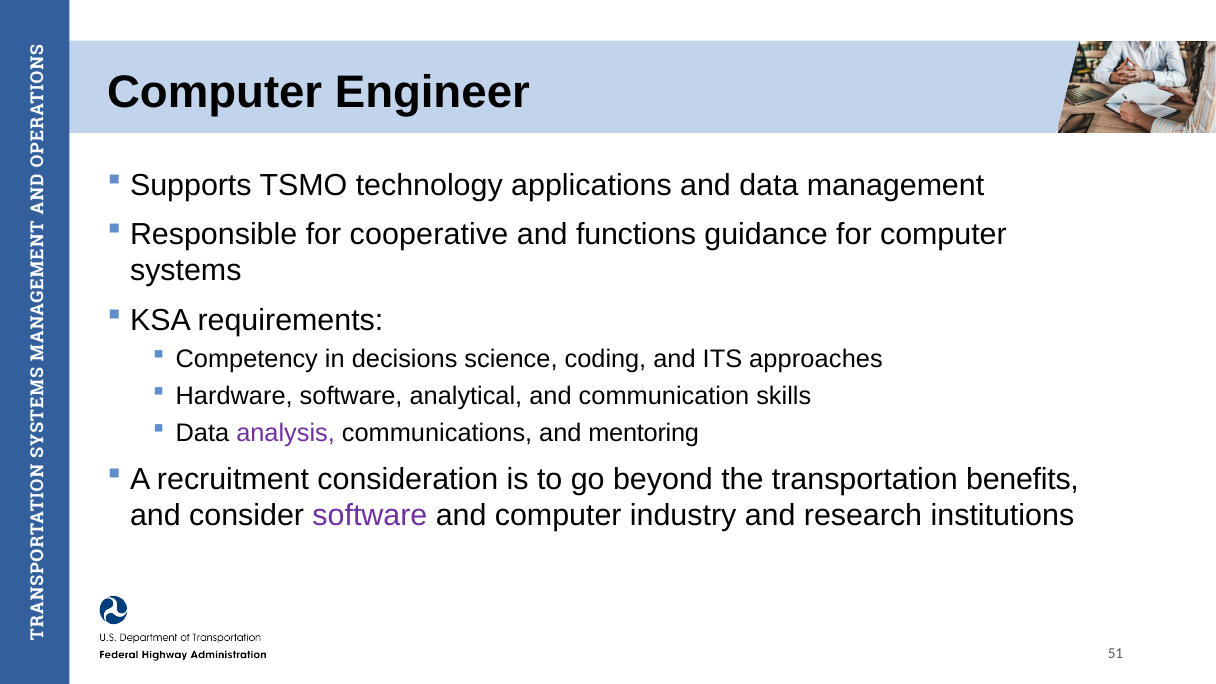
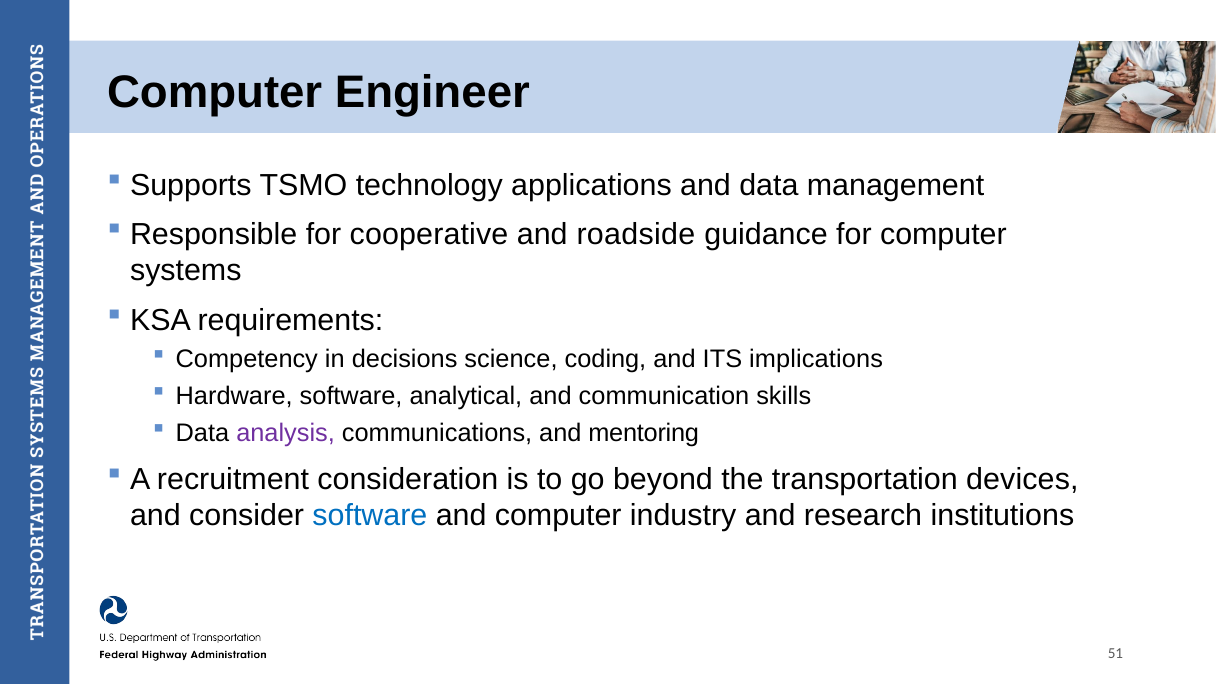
functions: functions -> roadside (636, 234)
approaches: approaches -> implications (816, 359)
benefits: benefits -> devices (1022, 479)
software colour: purple -> blue (370, 516)
